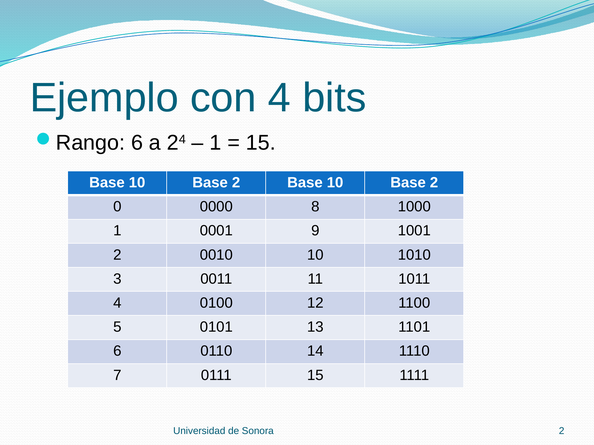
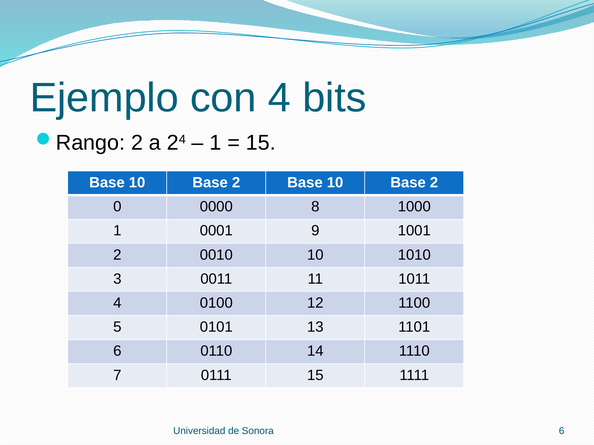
6: 6 -> 2 (137, 143)
Sonora 2: 2 -> 6 (562, 431)
